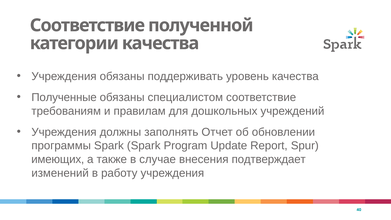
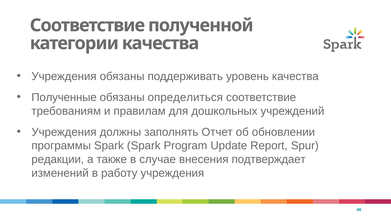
специалистом: специалистом -> определиться (185, 97)
имеющих: имеющих -> редакции (58, 159)
